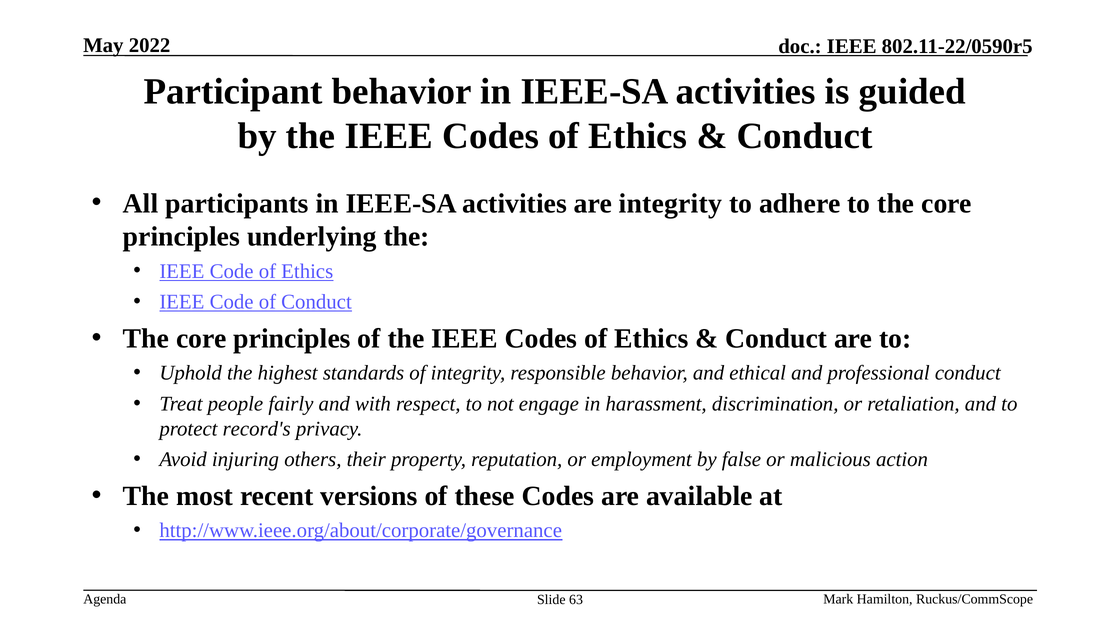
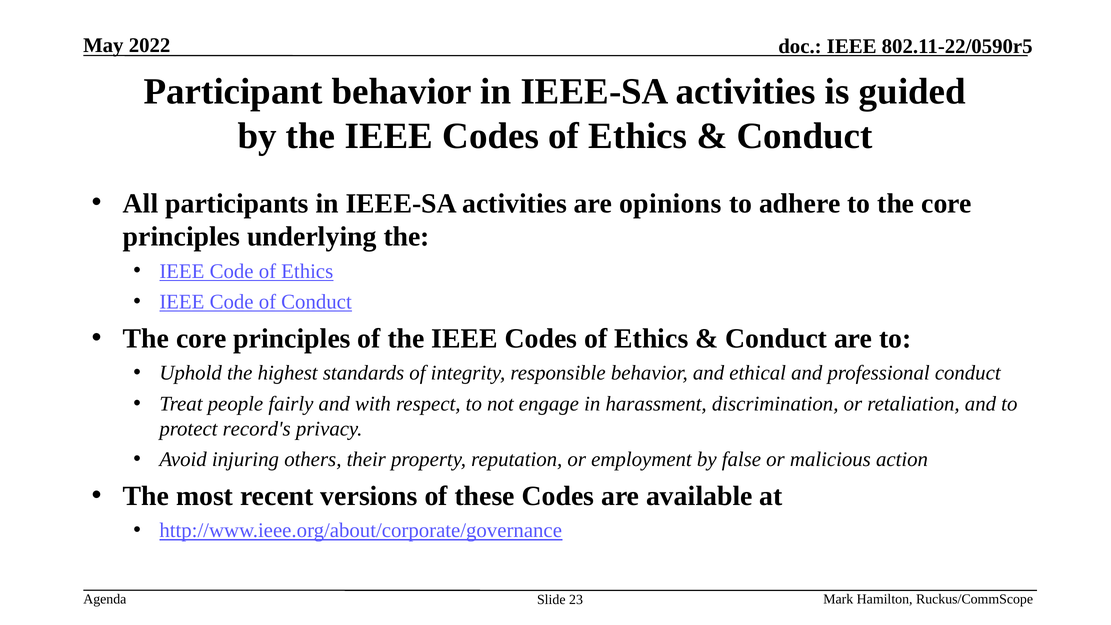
are integrity: integrity -> opinions (670, 203)
63: 63 -> 23 (576, 599)
